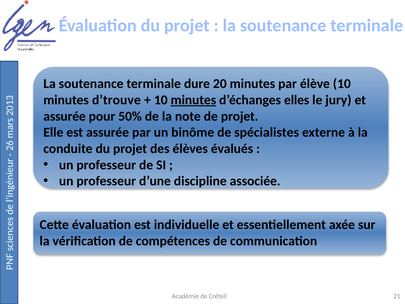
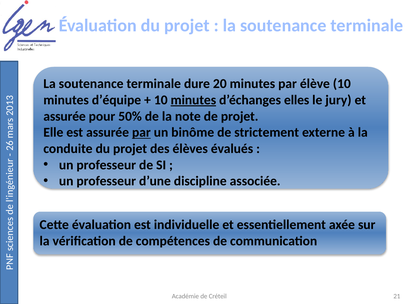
d’trouve: d’trouve -> d’équipe (116, 100)
par underline: none -> present (141, 132)
spécialistes: spécialistes -> strictement (267, 132)
